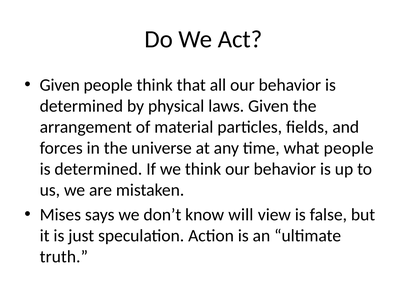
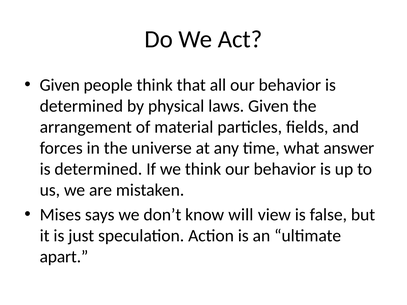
what people: people -> answer (349, 148)
truth: truth -> apart (64, 257)
